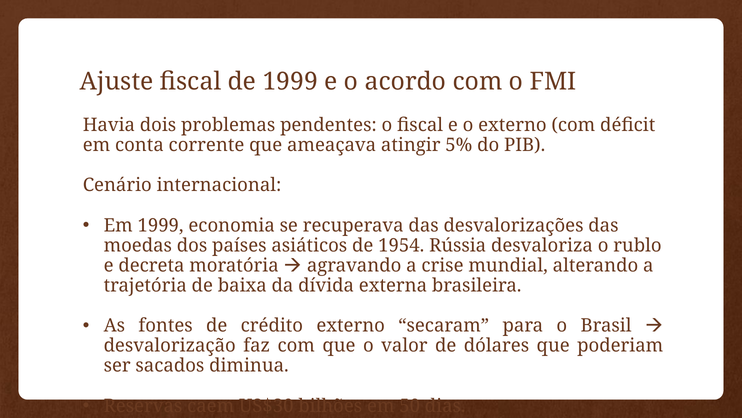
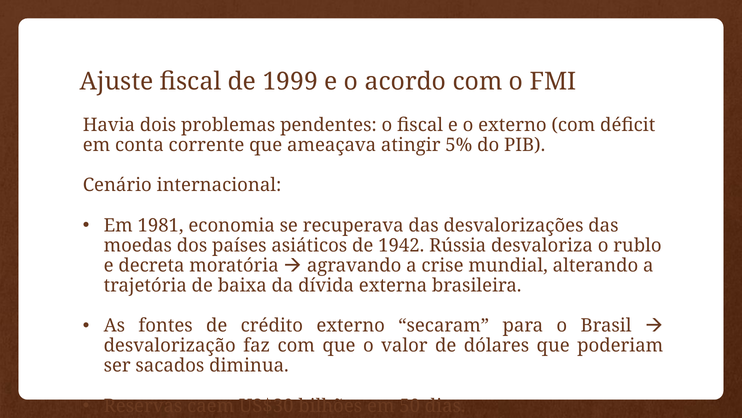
Em 1999: 1999 -> 1981 (161, 225)
1954: 1954 -> 1942 (401, 245)
